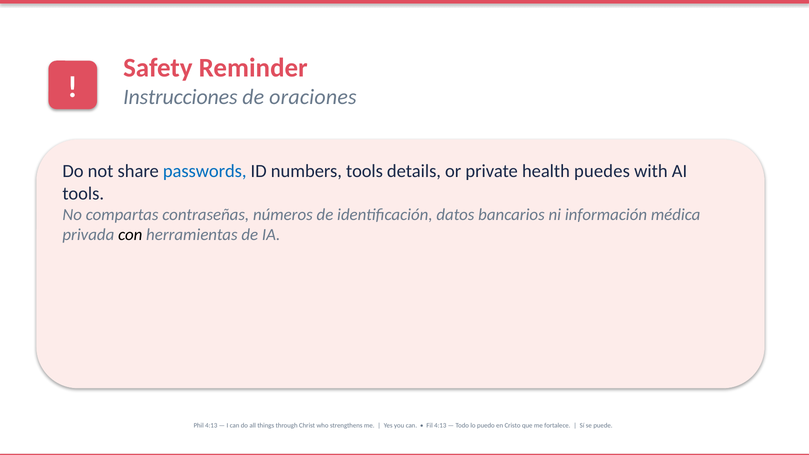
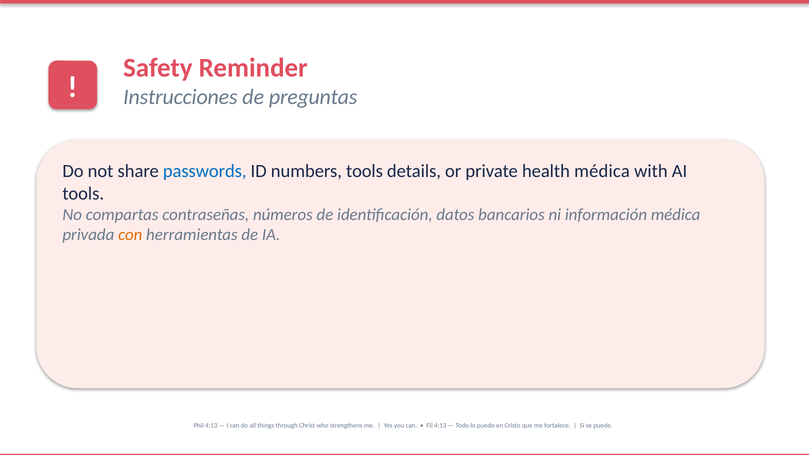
oraciones: oraciones -> preguntas (313, 97)
health puedes: puedes -> médica (602, 171)
con colour: black -> orange (130, 235)
